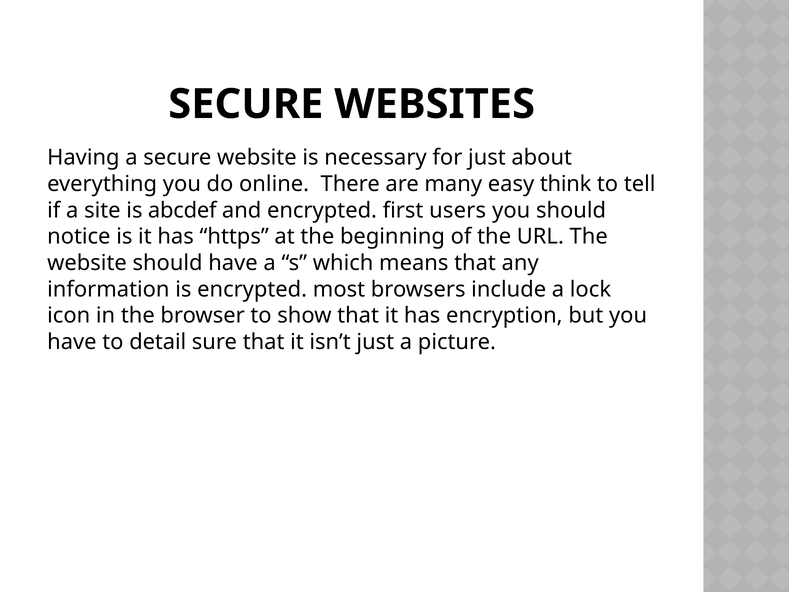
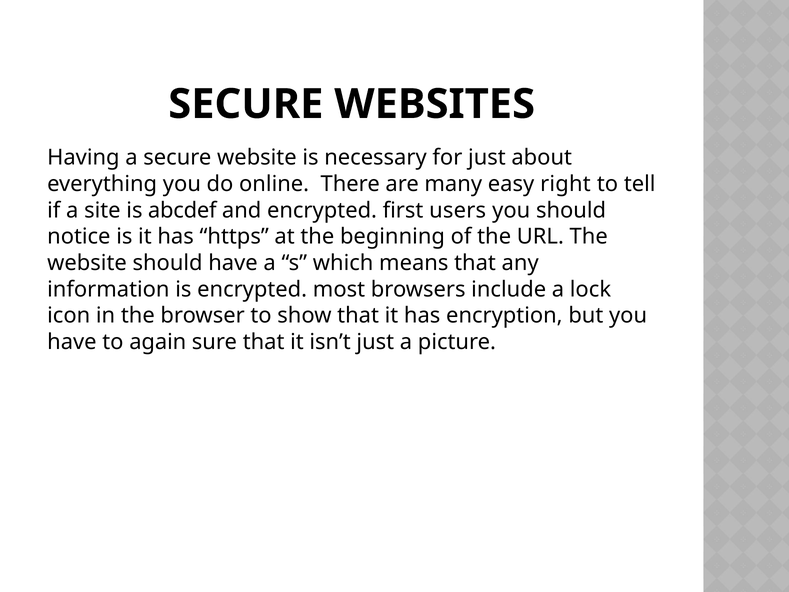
think: think -> right (565, 184)
detail: detail -> again (158, 342)
